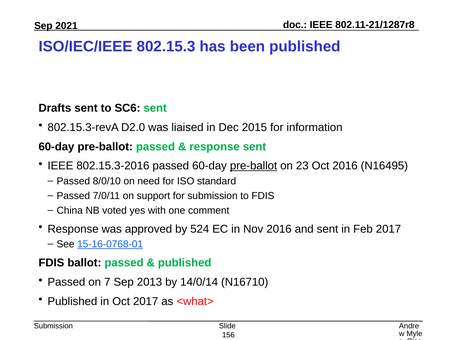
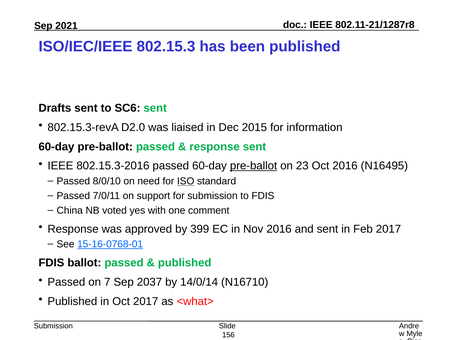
ISO underline: none -> present (186, 181)
524: 524 -> 399 (200, 229)
2013: 2013 -> 2037 (149, 282)
